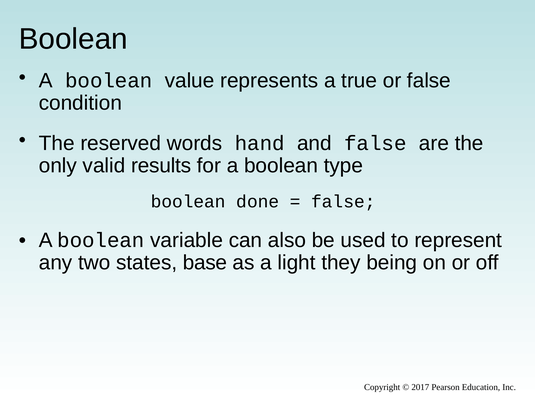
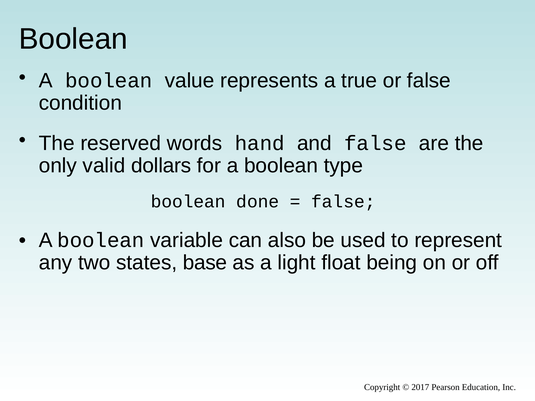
results: results -> dollars (161, 166)
they: they -> float (341, 263)
